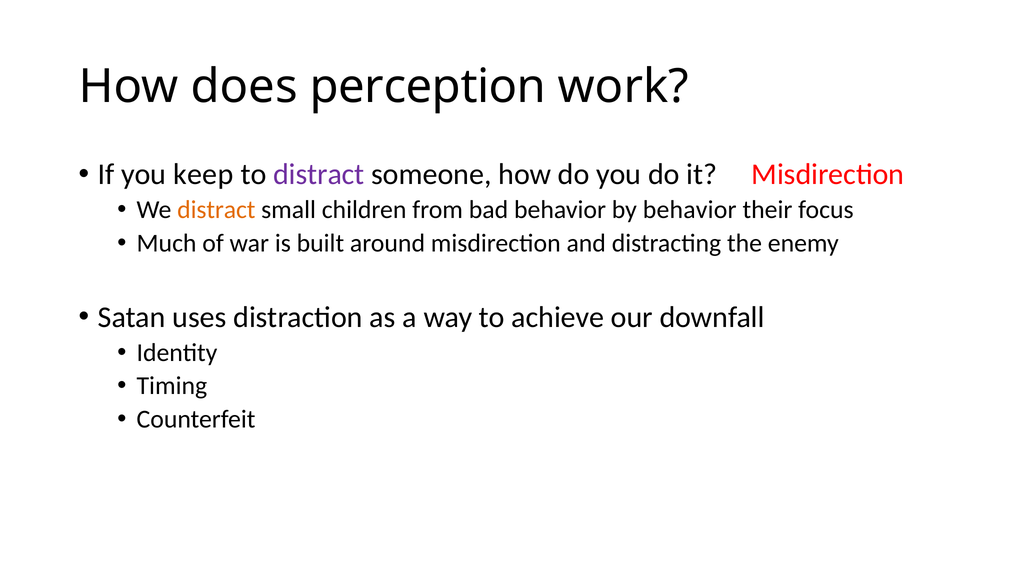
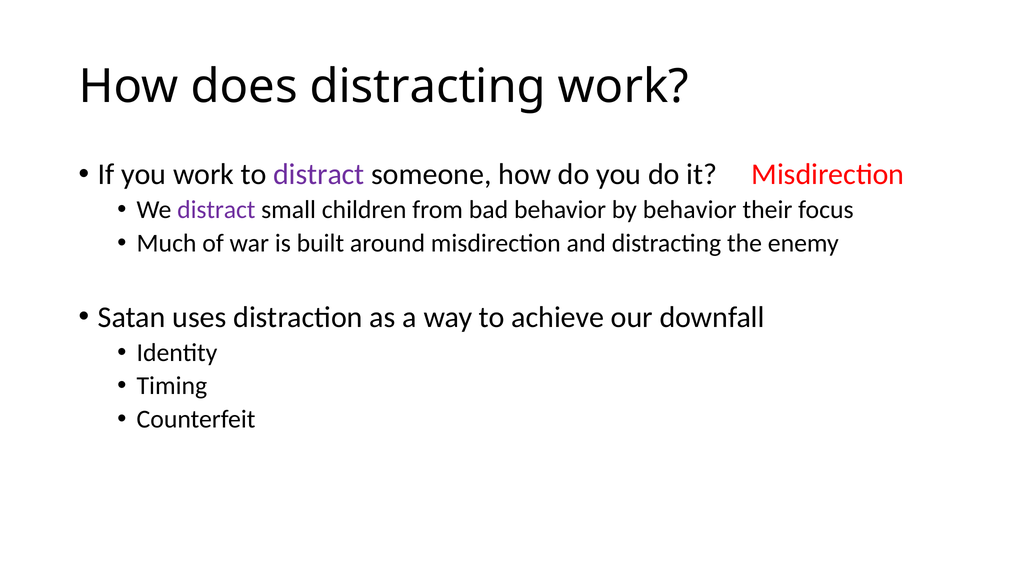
does perception: perception -> distracting (428, 87)
you keep: keep -> work (204, 174)
distract colour: orange -> purple (216, 210)
